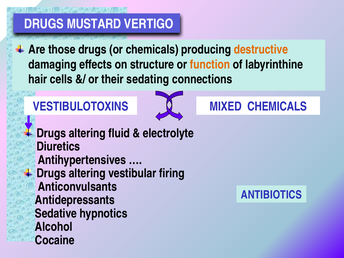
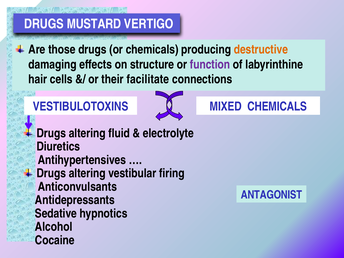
function colour: orange -> purple (210, 64)
sedating: sedating -> facilitate (148, 79)
ANTIBIOTICS: ANTIBIOTICS -> ANTAGONIST (271, 195)
